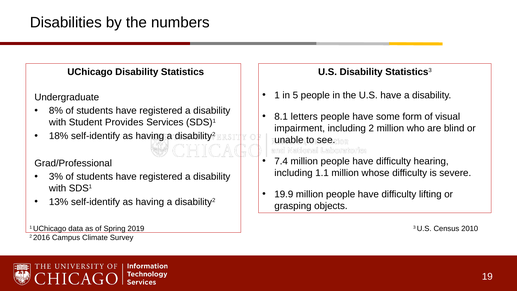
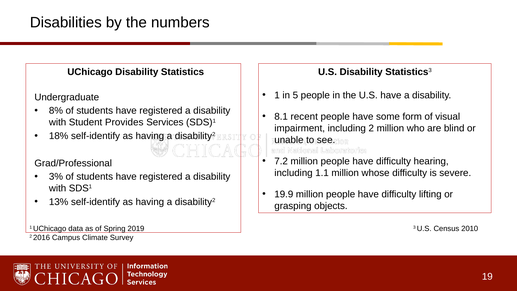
letters: letters -> recent (304, 116)
7.4: 7.4 -> 7.2 (281, 161)
